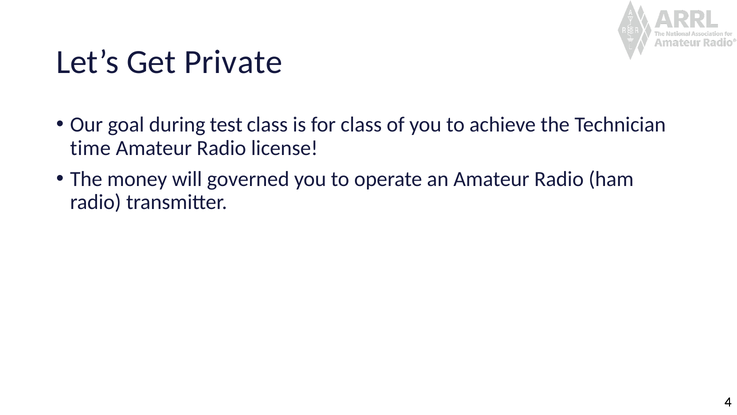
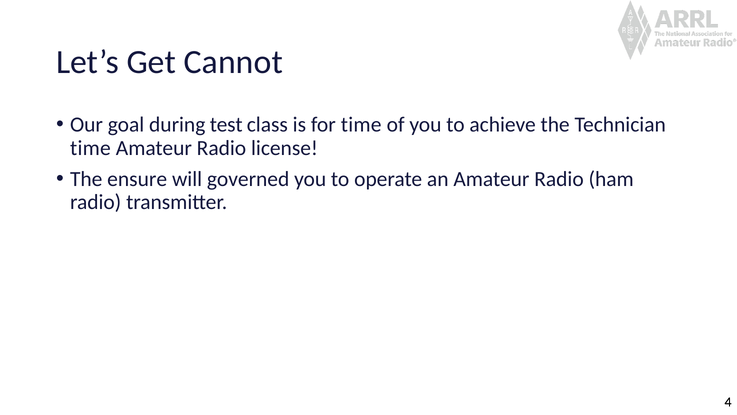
Private: Private -> Cannot (233, 62)
for class: class -> time (361, 125)
money: money -> ensure (137, 179)
